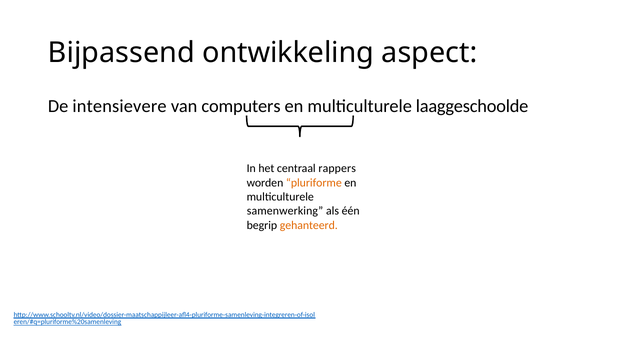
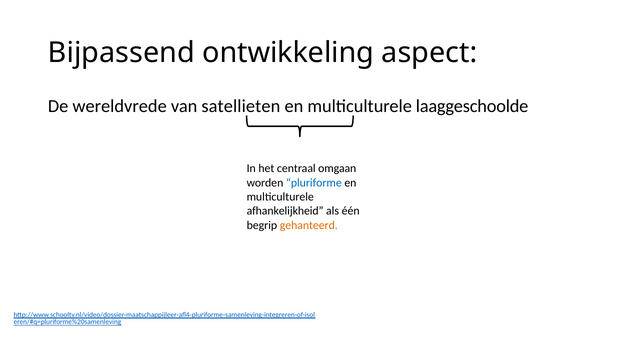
intensievere: intensievere -> wereldvrede (120, 106)
computers: computers -> satellieten (241, 106)
rappers: rappers -> omgaan (337, 168)
pluriforme colour: orange -> blue (314, 183)
samenwerking: samenwerking -> afhankelijkheid (285, 211)
